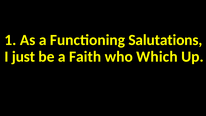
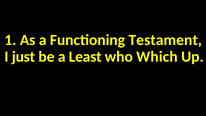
Salutations: Salutations -> Testament (165, 40)
Faith: Faith -> Least (85, 57)
